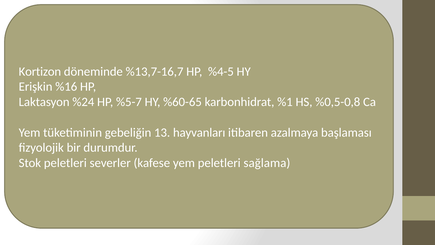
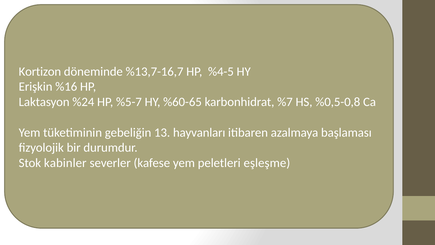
%1: %1 -> %7 (285, 102)
Stok peletleri: peletleri -> kabinler (65, 163)
sağlama: sağlama -> eşleşme (267, 163)
